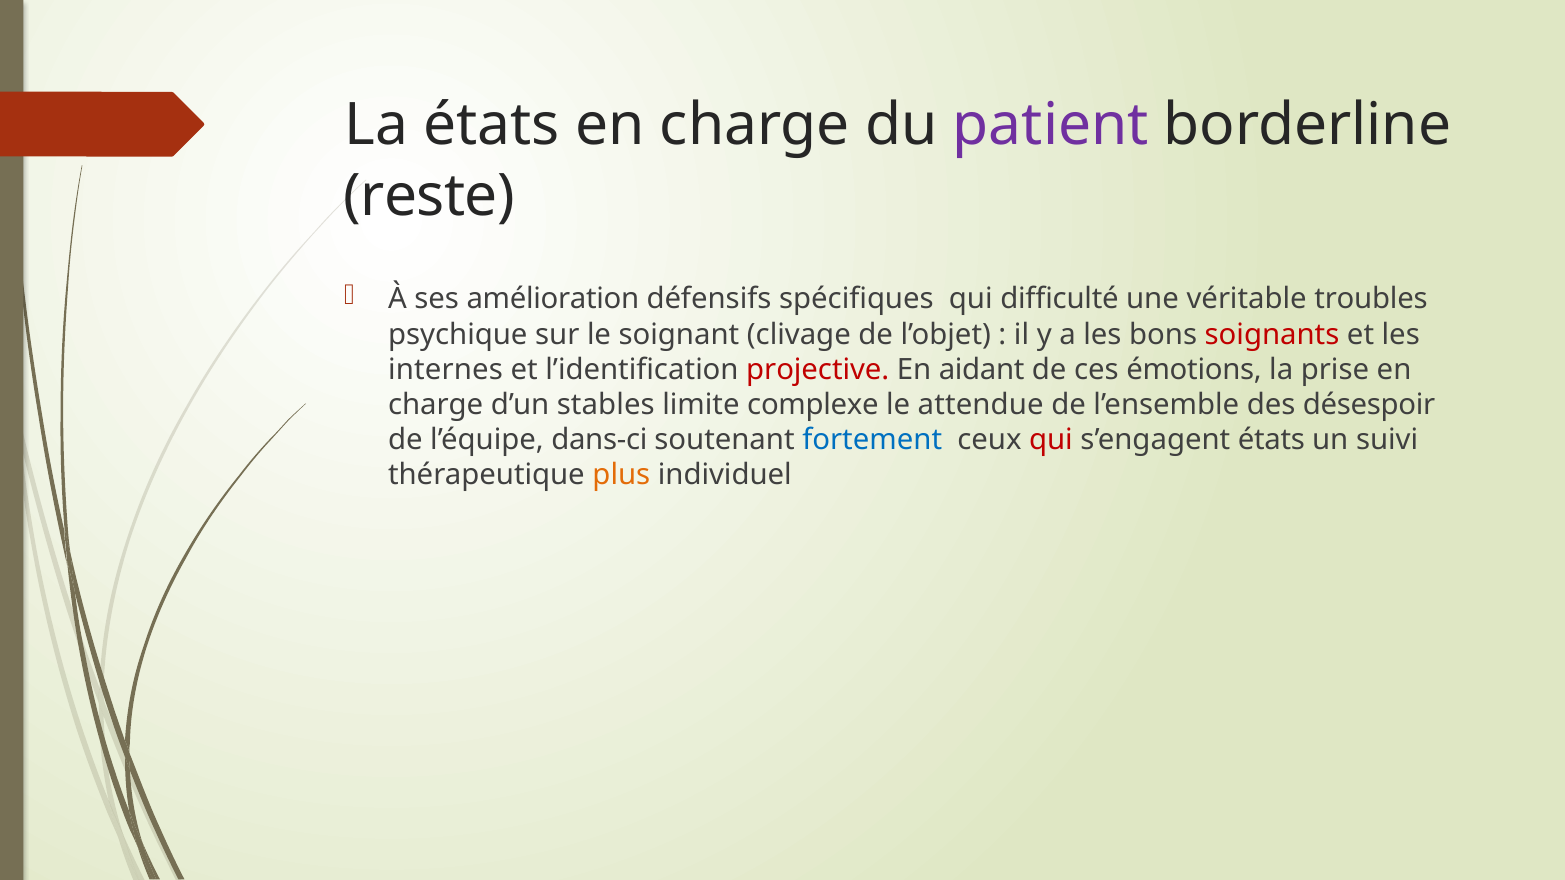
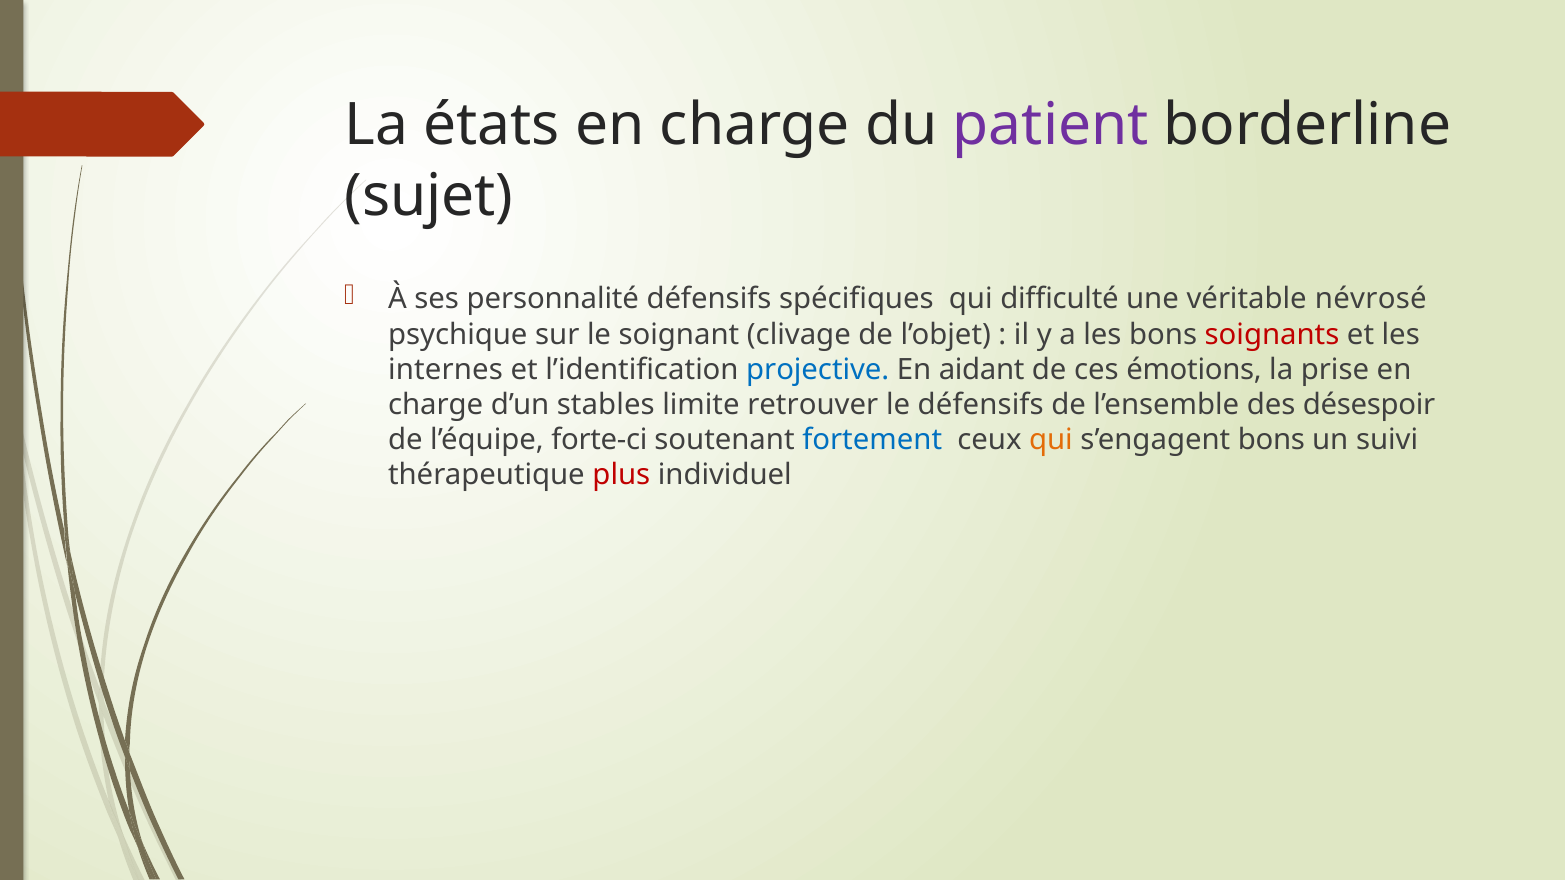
reste: reste -> sujet (429, 196)
amélioration: amélioration -> personnalité (553, 299)
troubles: troubles -> névrosé (1371, 299)
projective colour: red -> blue (818, 370)
complexe: complexe -> retrouver (813, 405)
le attendue: attendue -> défensifs (981, 405)
dans-ci: dans-ci -> forte-ci (599, 440)
qui colour: red -> orange (1051, 440)
s’engagent états: états -> bons (1271, 440)
plus colour: orange -> red (621, 475)
